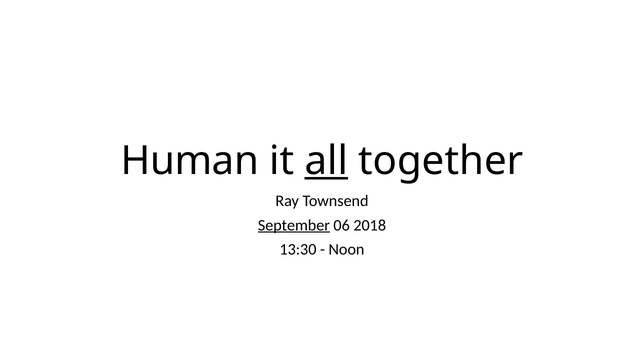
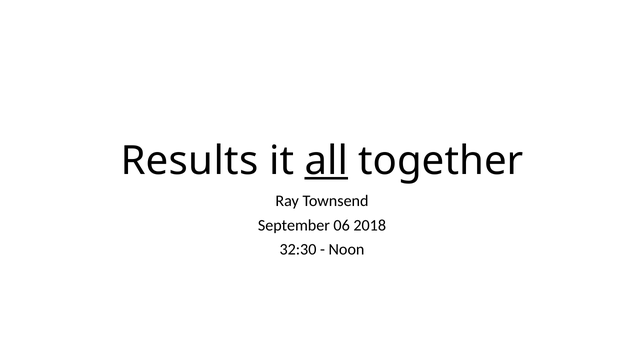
Human: Human -> Results (189, 161)
September underline: present -> none (294, 225)
13:30: 13:30 -> 32:30 (298, 249)
